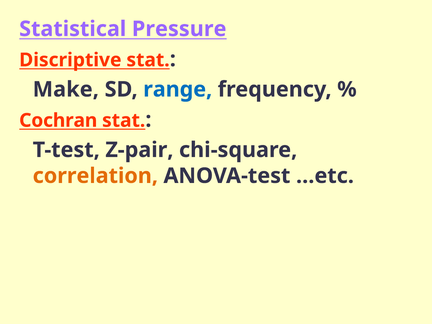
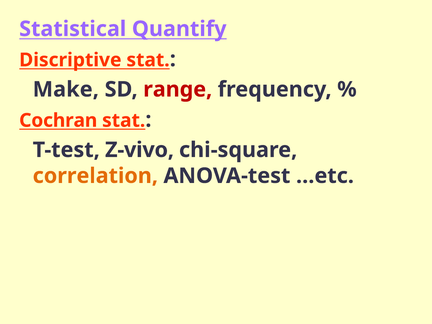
Pressure: Pressure -> Quantify (179, 29)
range colour: blue -> red (178, 89)
Z-pair: Z-pair -> Z-vivo (139, 150)
